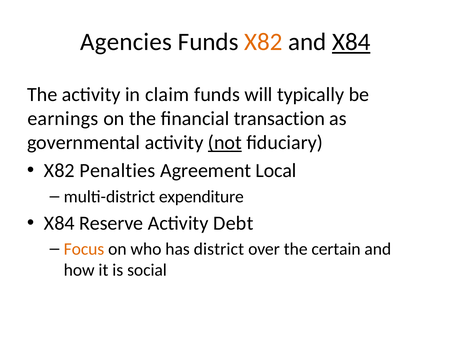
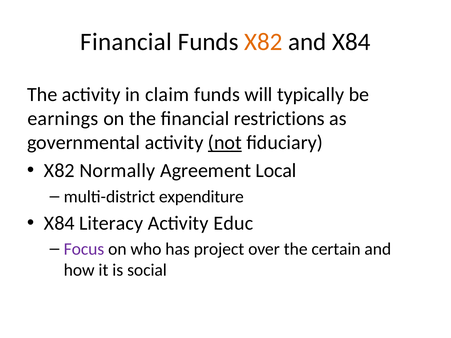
Agencies: Agencies -> Financial (126, 42)
X84 underline: present -> none (351, 42)
transaction: transaction -> restrictions (279, 119)
Penalties: Penalties -> Normally (117, 171)
Reserve: Reserve -> Literacy (111, 223)
Debt: Debt -> Educ (233, 223)
Focus colour: orange -> purple (84, 249)
district: district -> project (219, 249)
